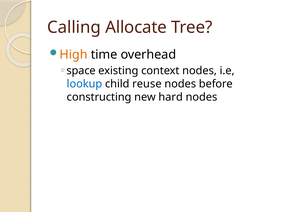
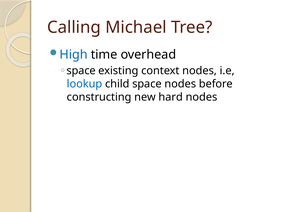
Allocate: Allocate -> Michael (136, 27)
High colour: orange -> blue (74, 54)
child reuse: reuse -> space (147, 84)
